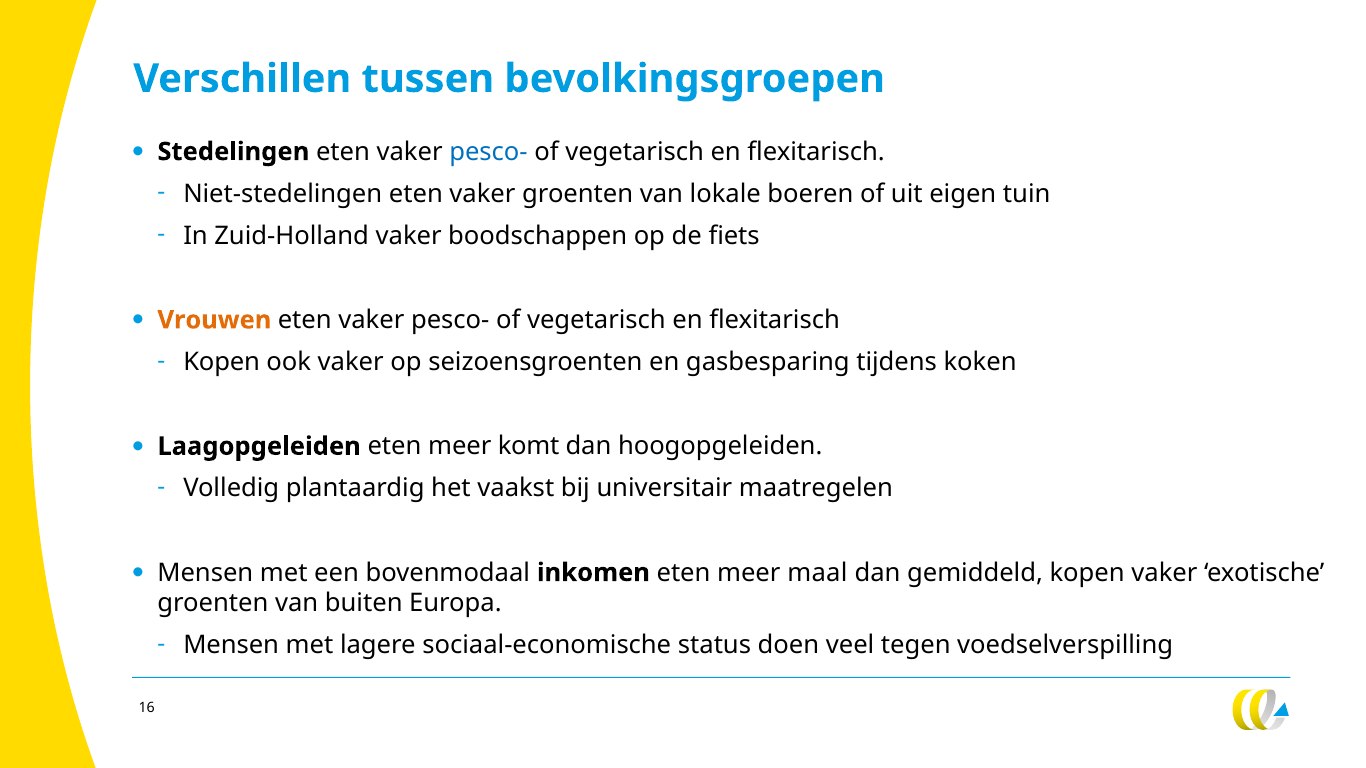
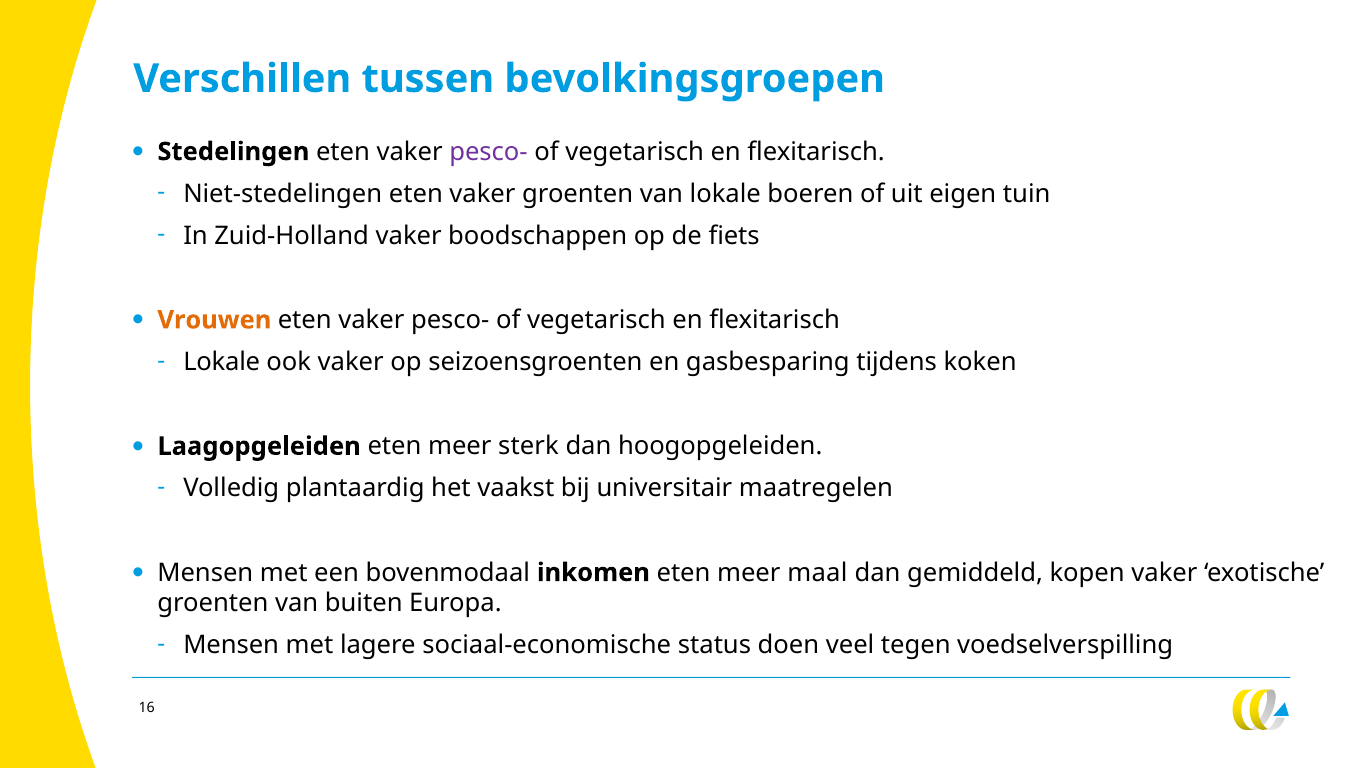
pesco- colour: blue -> purple (489, 152)
Kopen: Kopen -> Lokale (222, 362)
komt: komt -> sterk (528, 446)
